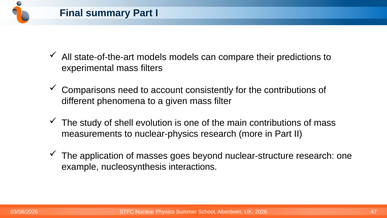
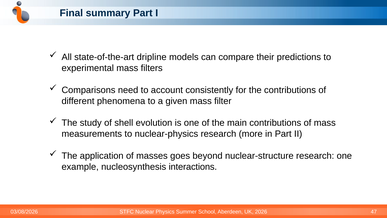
state-of-the-art models: models -> dripline (152, 57)
